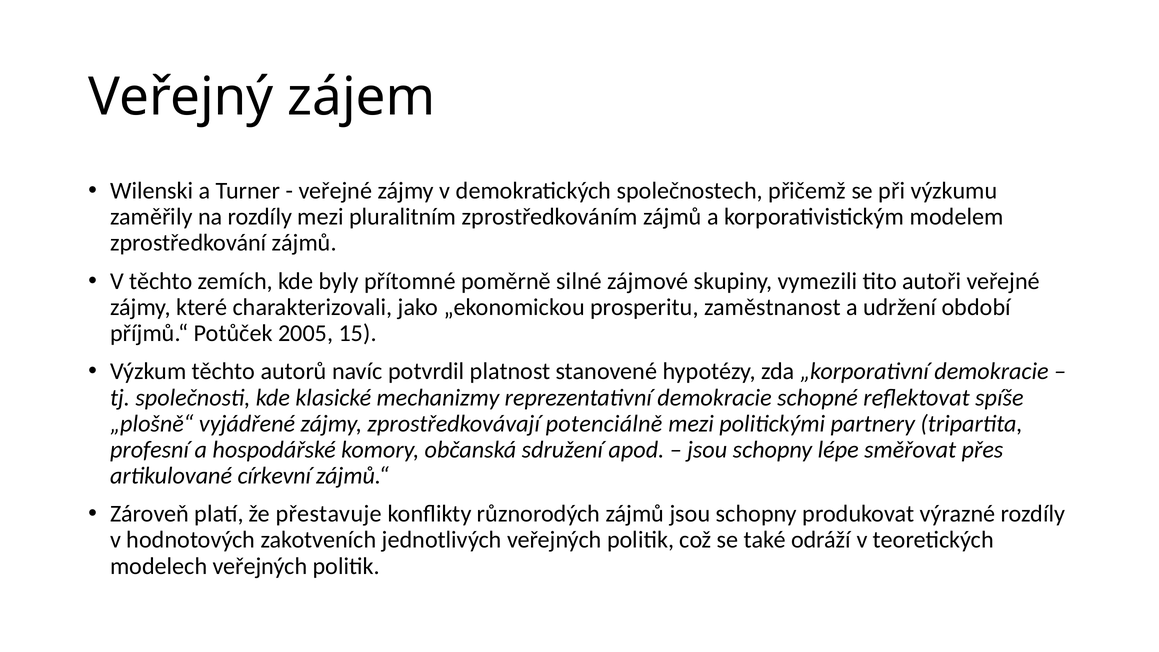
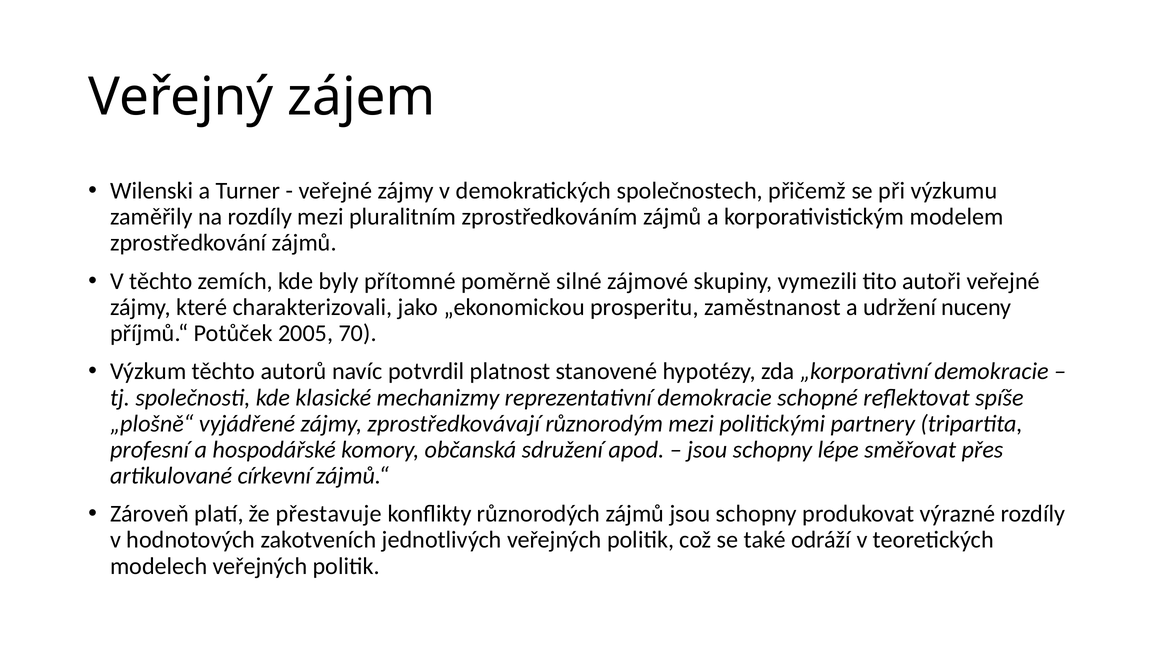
období: období -> nuceny (976, 307)
15: 15 -> 70 (358, 333)
potenciálně: potenciálně -> různorodým (604, 424)
